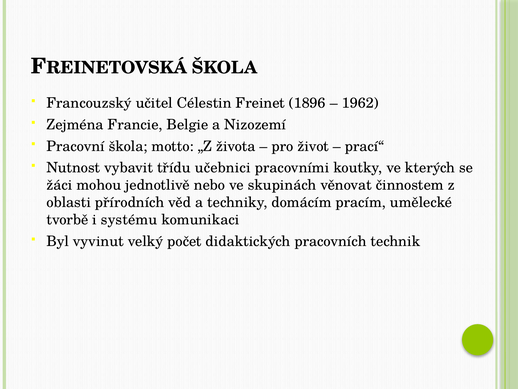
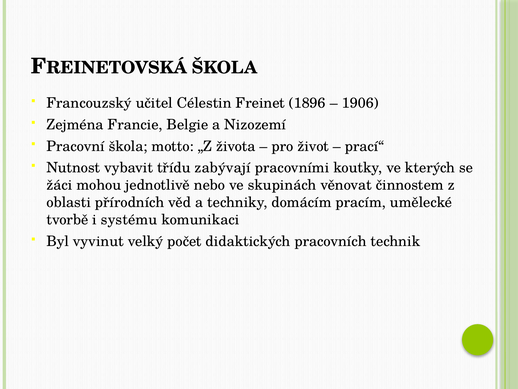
1962: 1962 -> 1906 (360, 103)
učebnici: učebnici -> zabývají (223, 168)
